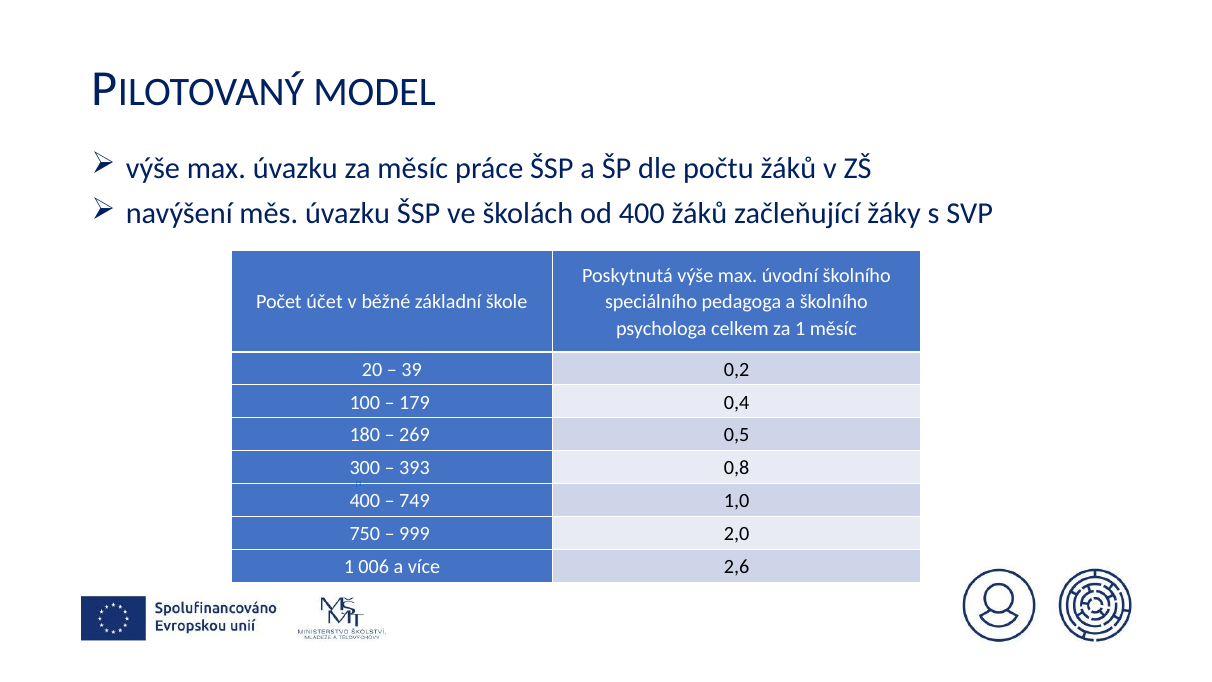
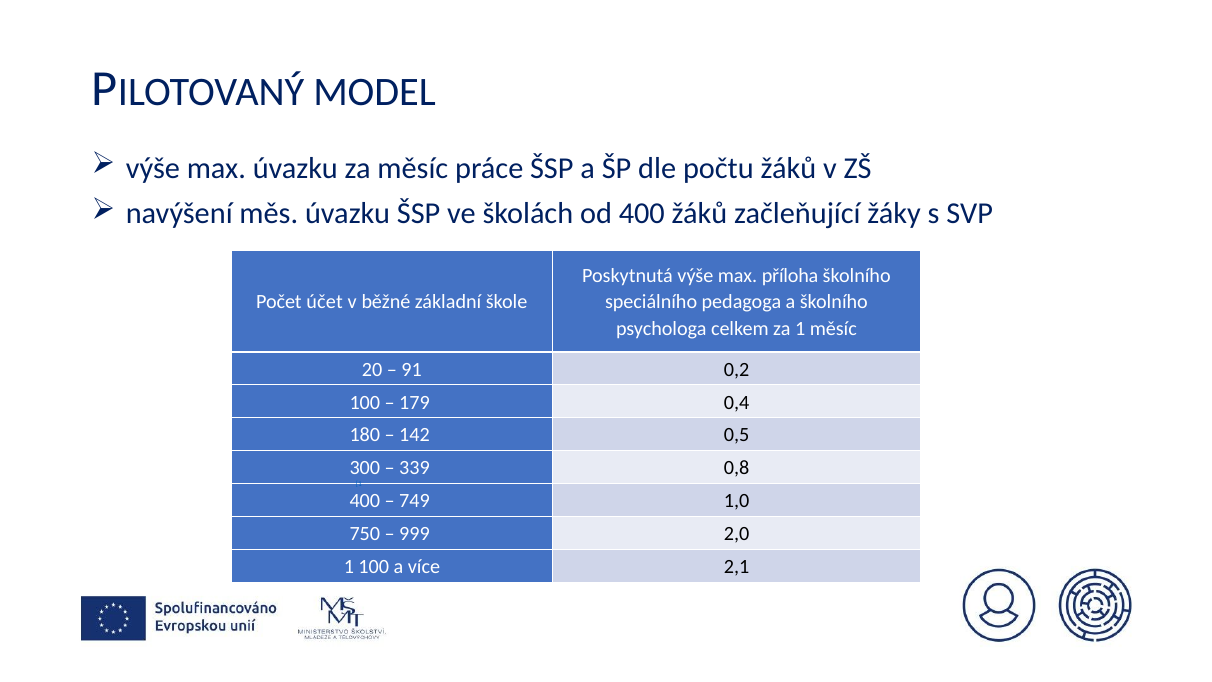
úvodní: úvodní -> příloha (790, 276)
39: 39 -> 91 (412, 369)
269: 269 -> 142 (414, 435)
393: 393 -> 339 (414, 468)
1 006: 006 -> 100 (374, 567)
2,6: 2,6 -> 2,1 (737, 567)
